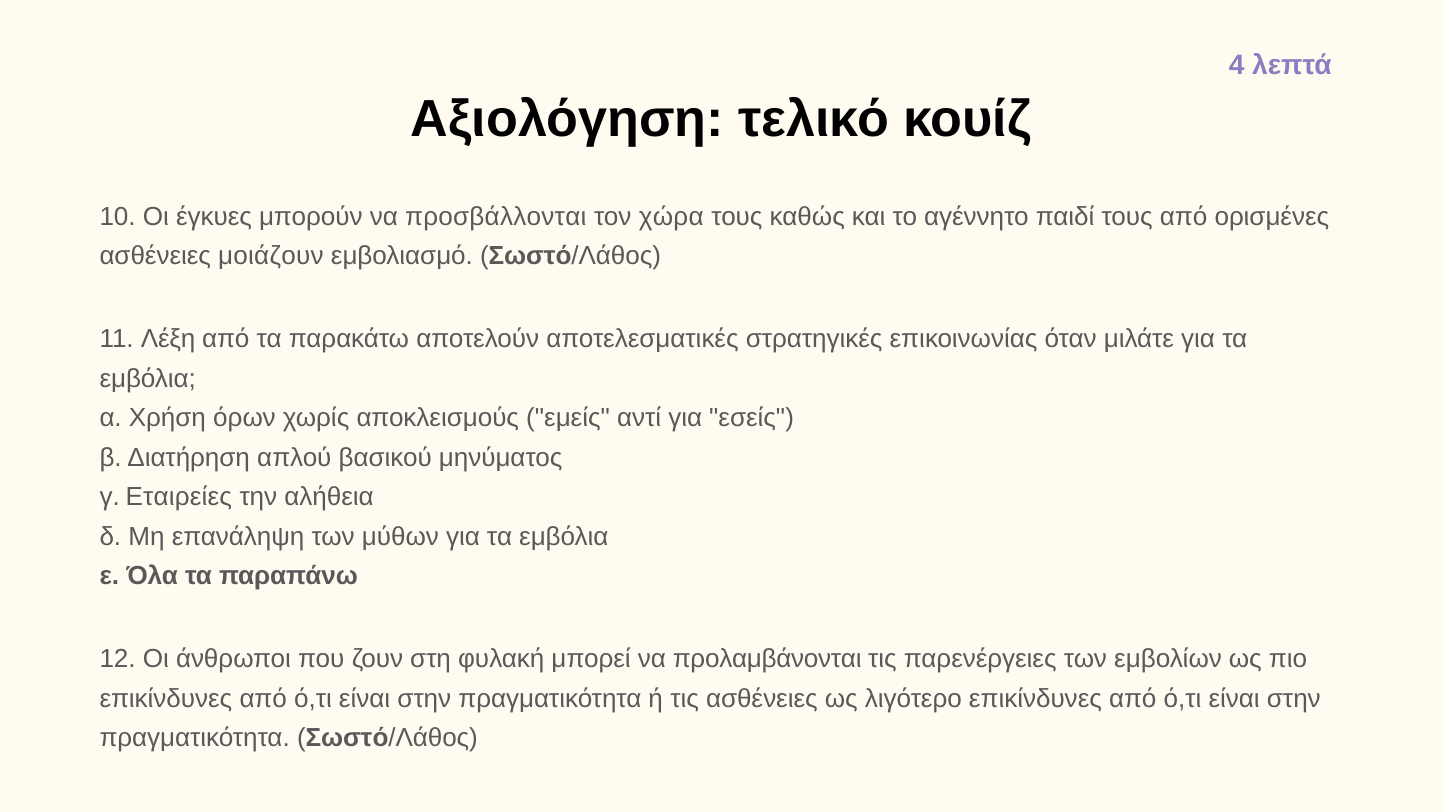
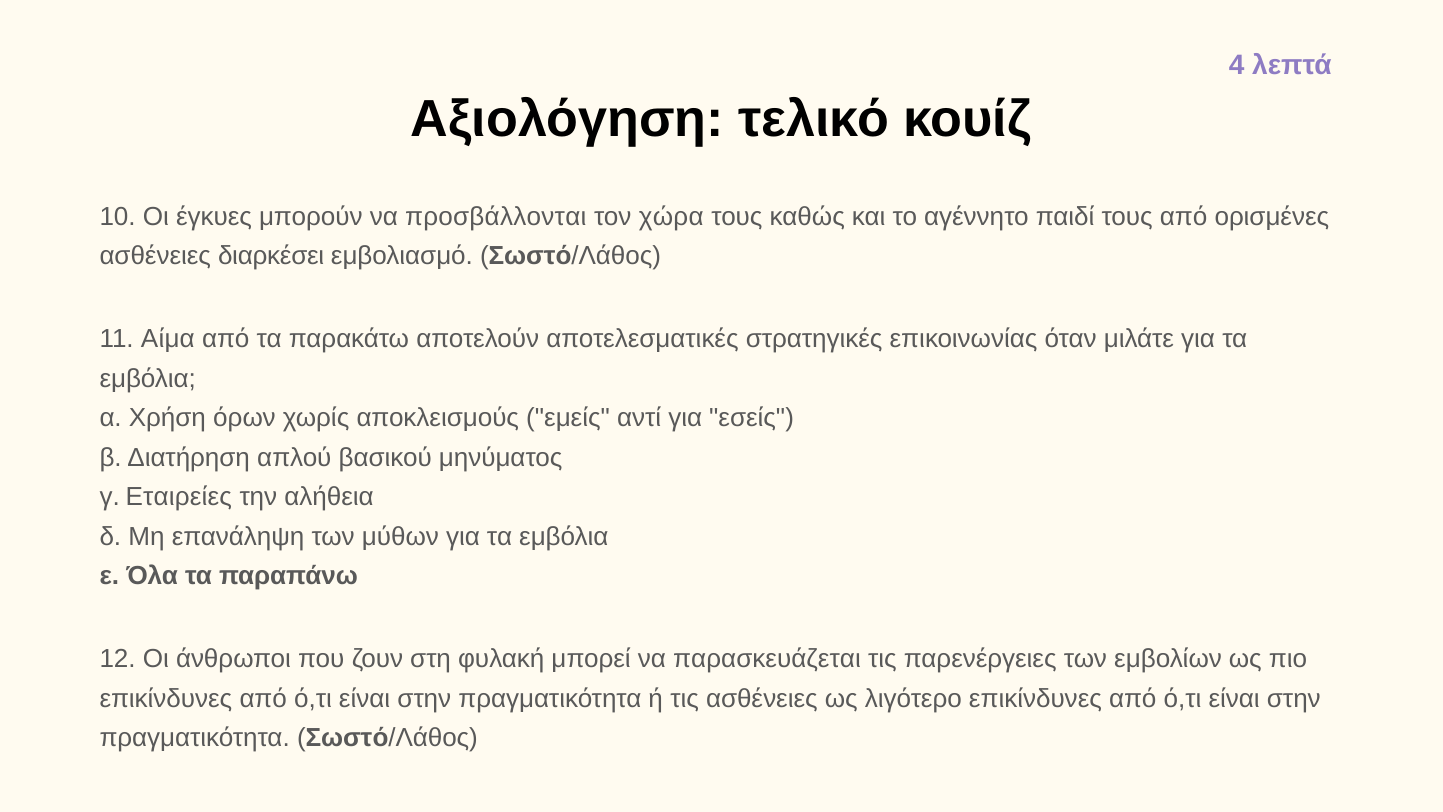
μοιάζουν: μοιάζουν -> διαρκέσει (271, 256)
Λέξη: Λέξη -> Αίμα (168, 339)
προλαμβάνονται: προλαμβάνονται -> παρασκευάζεται (767, 659)
